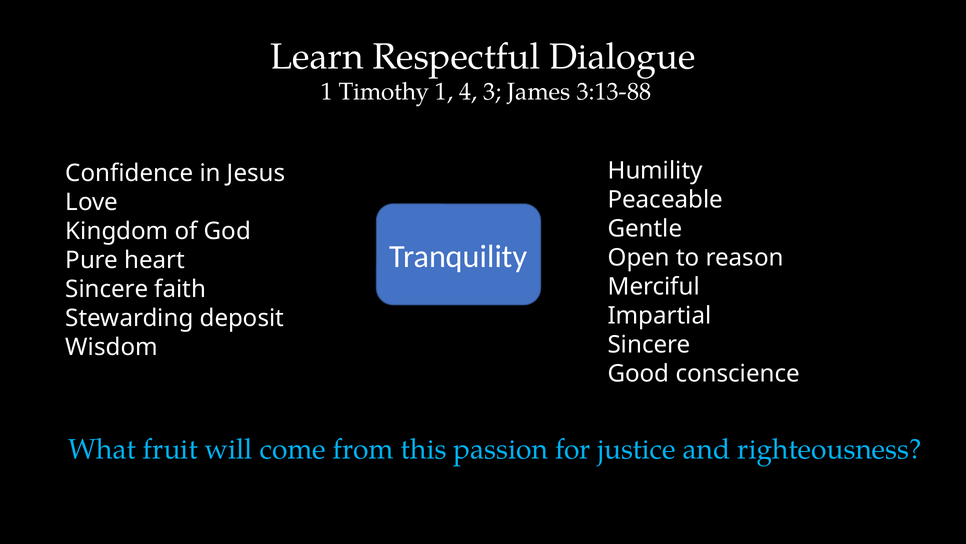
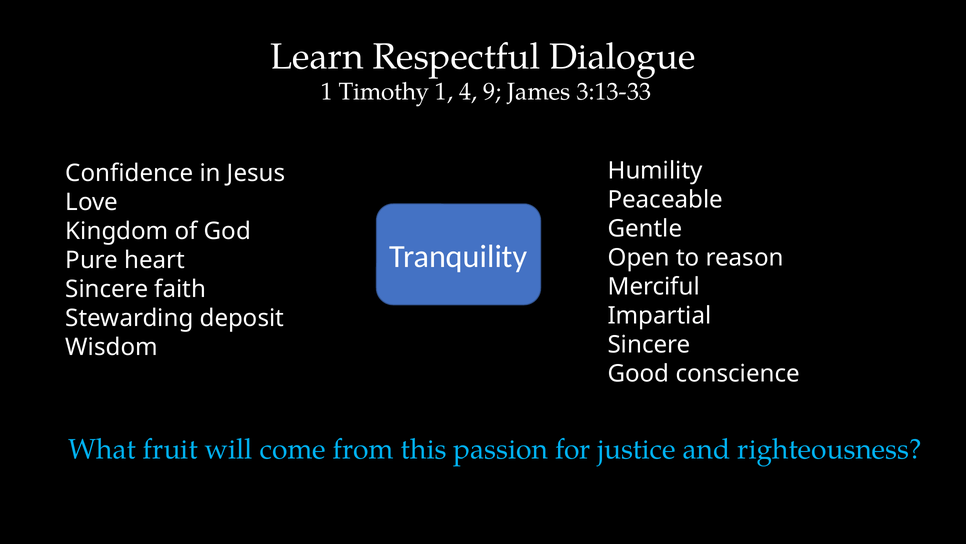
3: 3 -> 9 (492, 92)
3:13-88: 3:13-88 -> 3:13-33 (614, 92)
